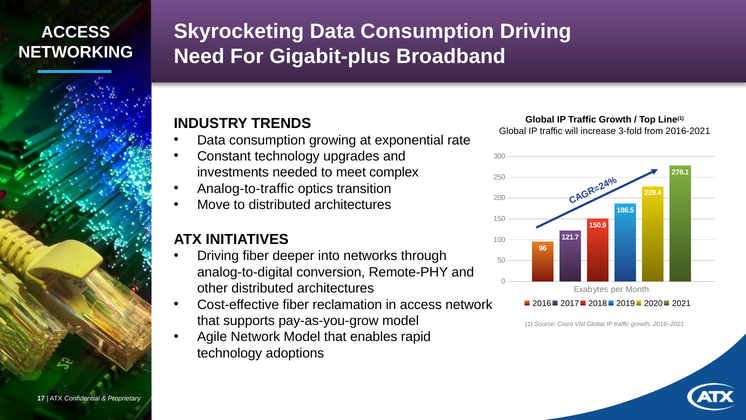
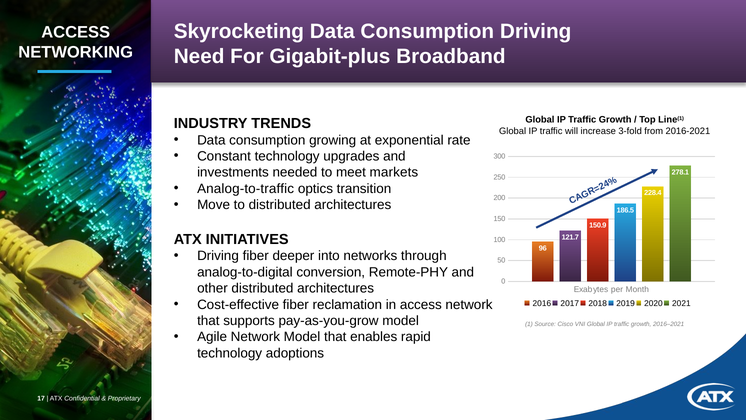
complex: complex -> markets (394, 172)
